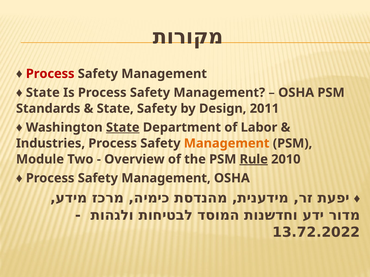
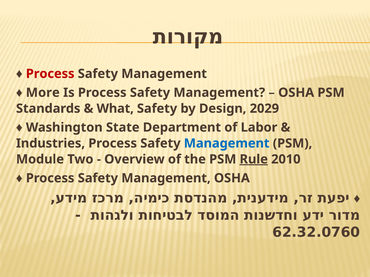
State: State -> More (43, 93)
State: State -> What (115, 109)
2011: 2011 -> 2029 (264, 109)
State underline: present -> none (123, 128)
Management colour: orange -> blue (227, 144)
13.72.2022: 13.72.2022 -> 62.32.0760 (316, 233)
